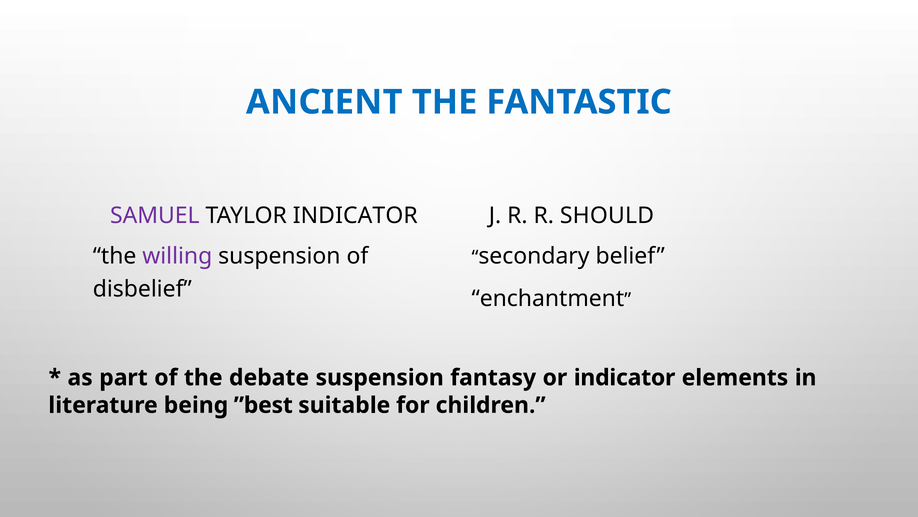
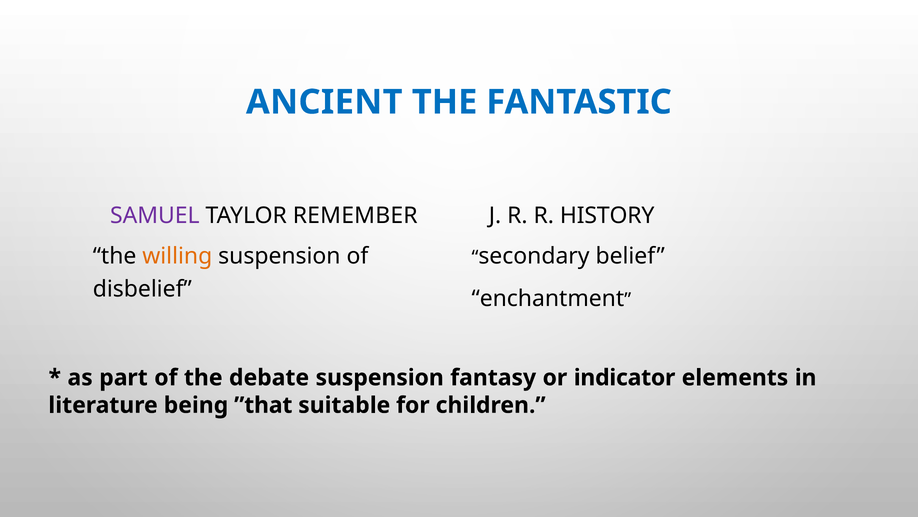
TAYLOR INDICATOR: INDICATOR -> REMEMBER (355, 215)
SHOULD: SHOULD -> HISTORY (607, 215)
willing colour: purple -> orange (177, 256)
”best: ”best -> ”that (263, 405)
